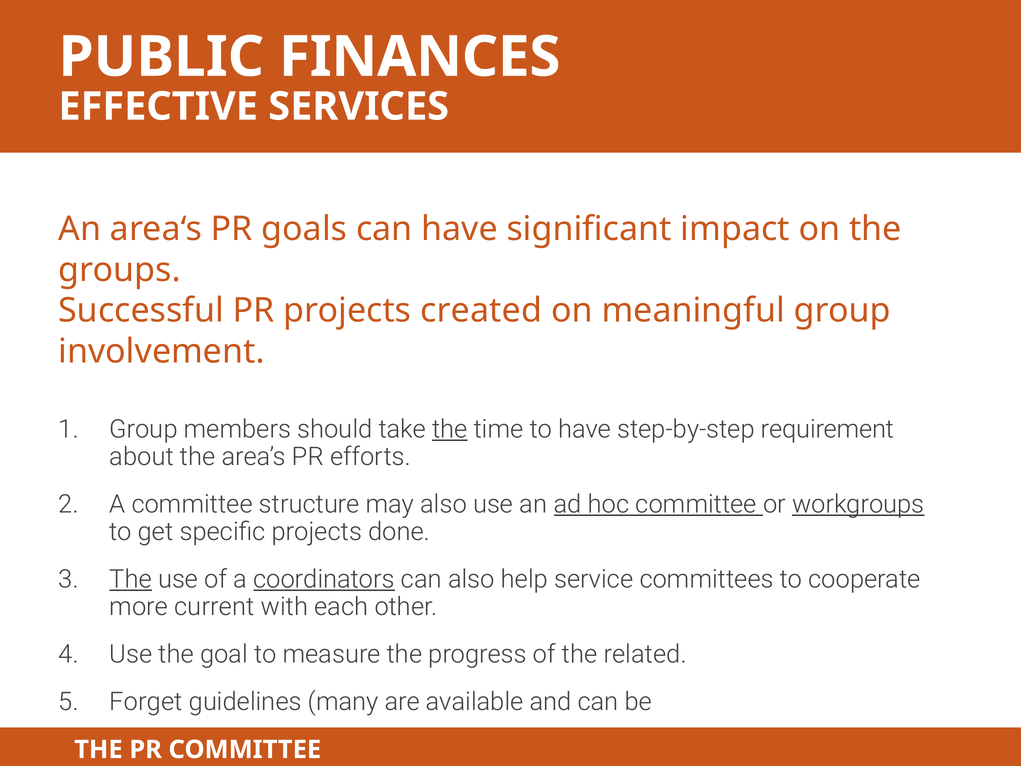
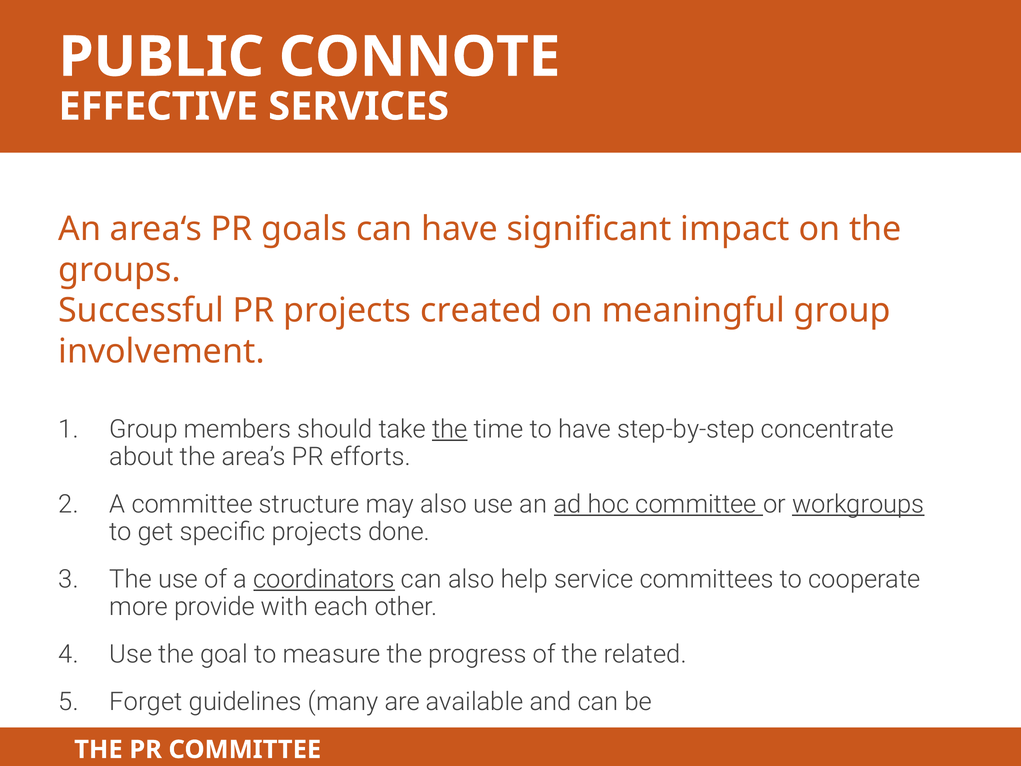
FINANCES: FINANCES -> CONNOTE (420, 57)
requirement: requirement -> concentrate (827, 429)
The underline: present -> none (131, 579)
current: current -> provide (215, 607)
